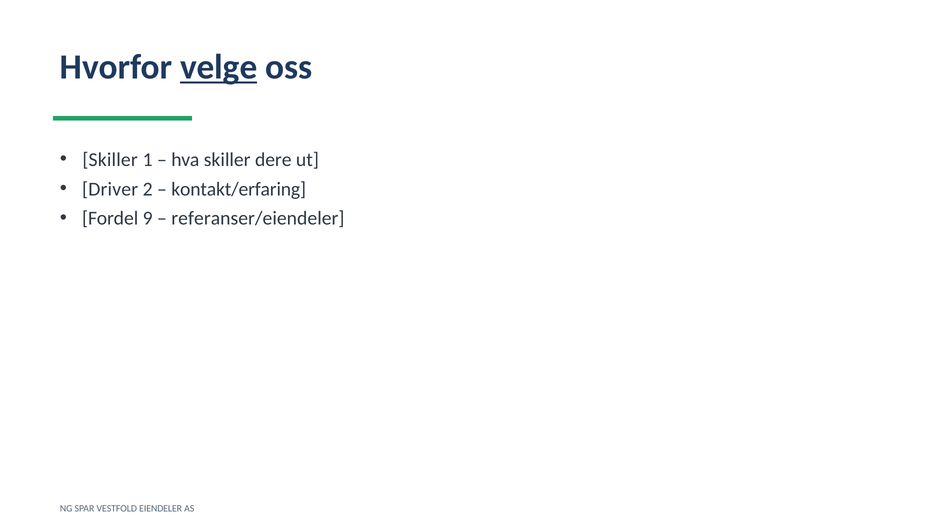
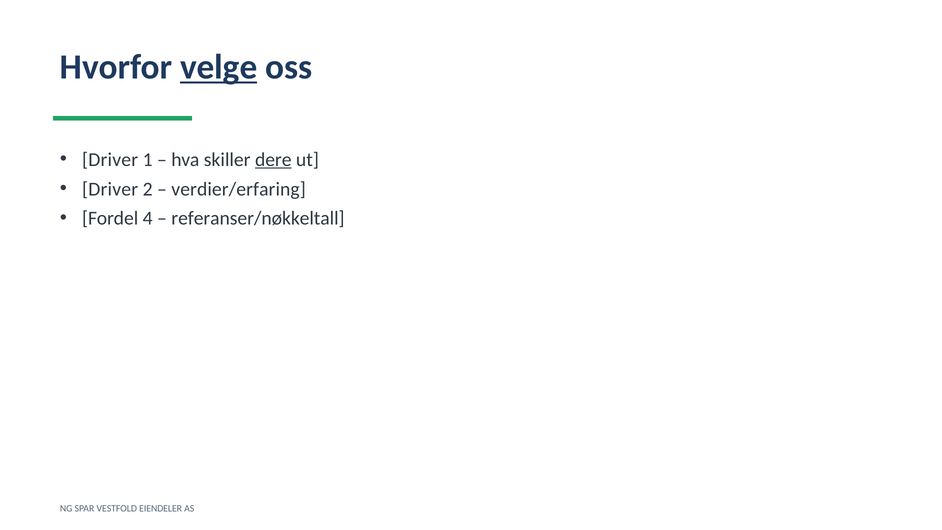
Skiller: Skiller -> Driver (110, 160)
dere underline: none -> present (273, 160)
kontakt/erfaring: kontakt/erfaring -> verdier/erfaring (239, 189)
9: 9 -> 4 (148, 218)
referanser/eiendeler: referanser/eiendeler -> referanser/nøkkeltall (258, 218)
